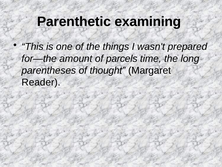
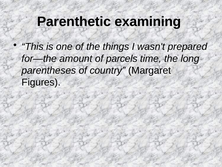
thought: thought -> country (108, 70)
Reader: Reader -> Figures (41, 82)
